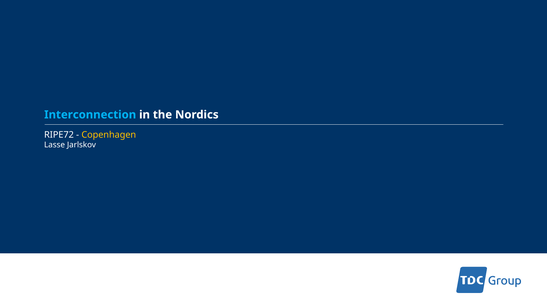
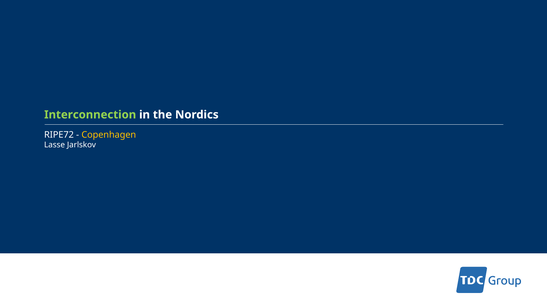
Interconnection colour: light blue -> light green (90, 115)
